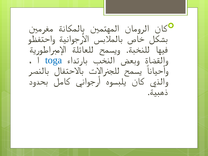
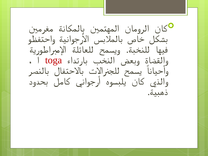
toga colour: blue -> red (54, 60)
